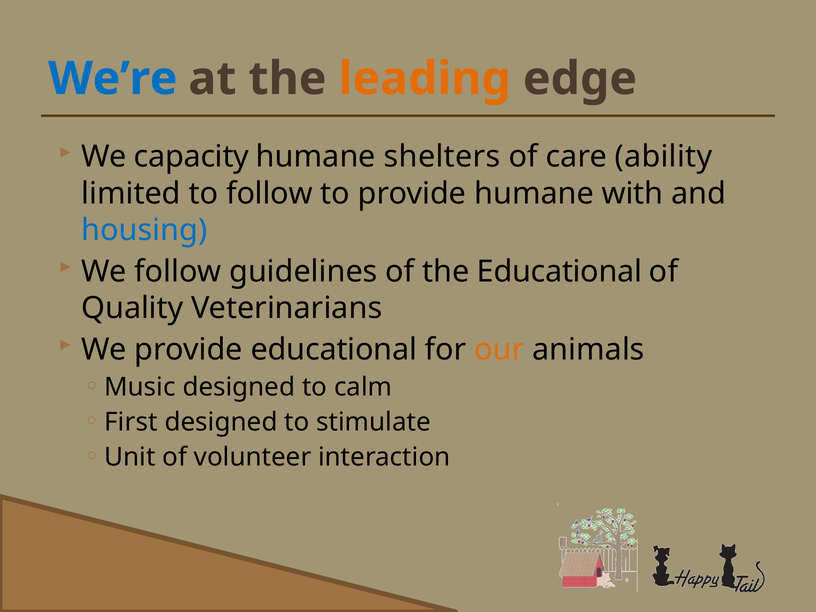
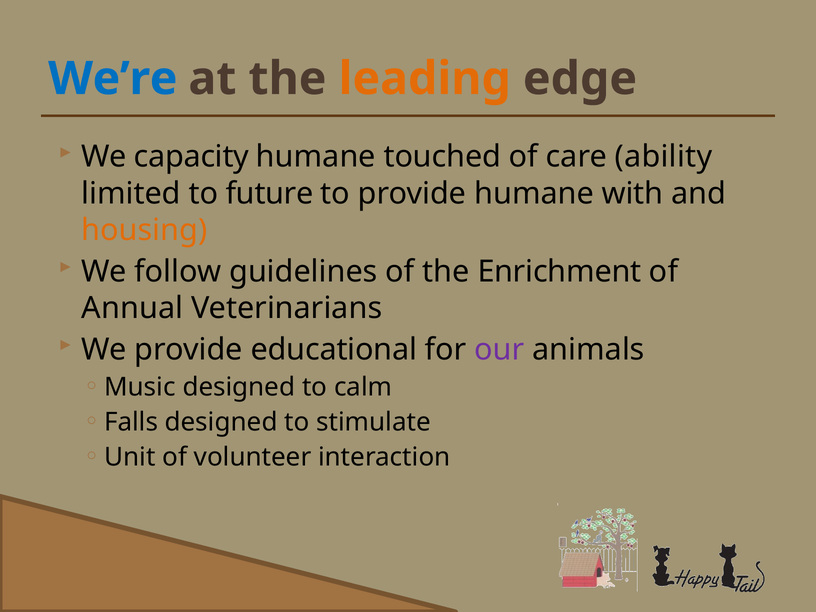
shelters: shelters -> touched (442, 157)
to follow: follow -> future (270, 193)
housing colour: blue -> orange (144, 230)
the Educational: Educational -> Enrichment (559, 272)
Quality: Quality -> Annual (132, 308)
our colour: orange -> purple (499, 350)
First: First -> Falls (131, 422)
